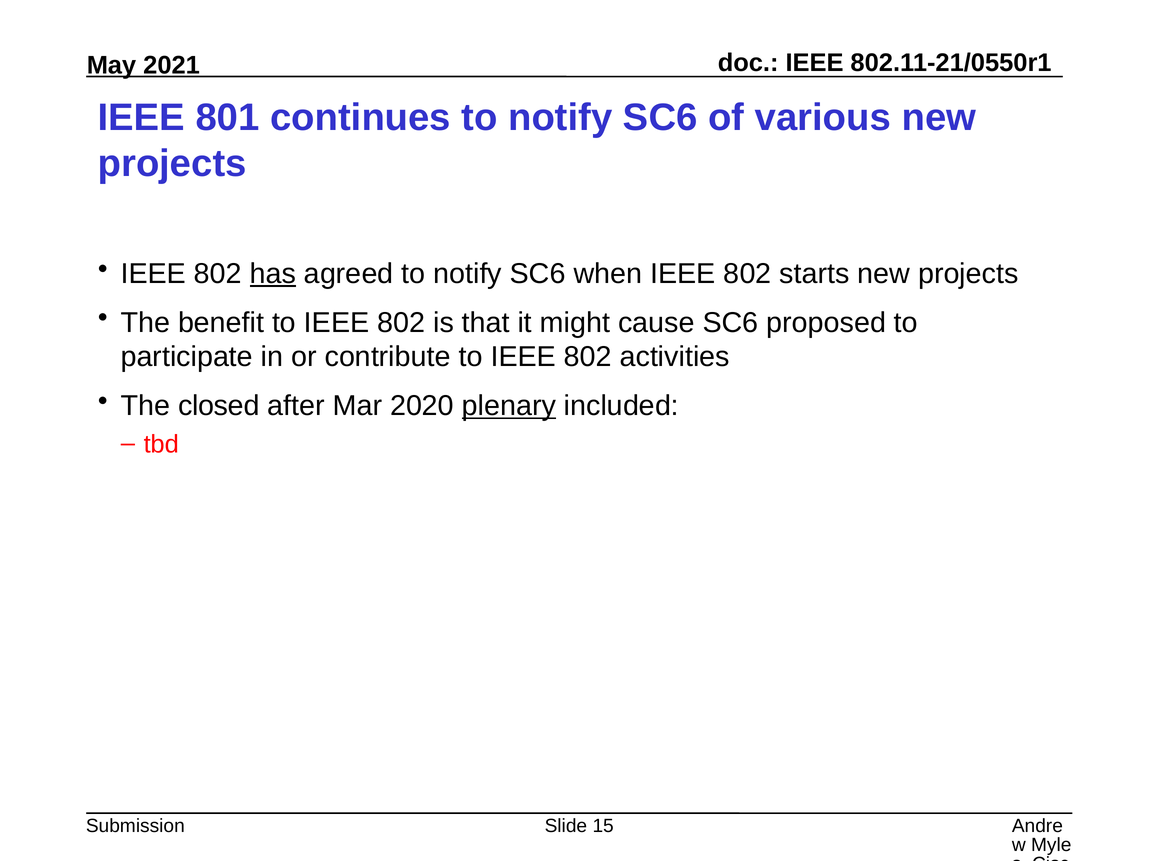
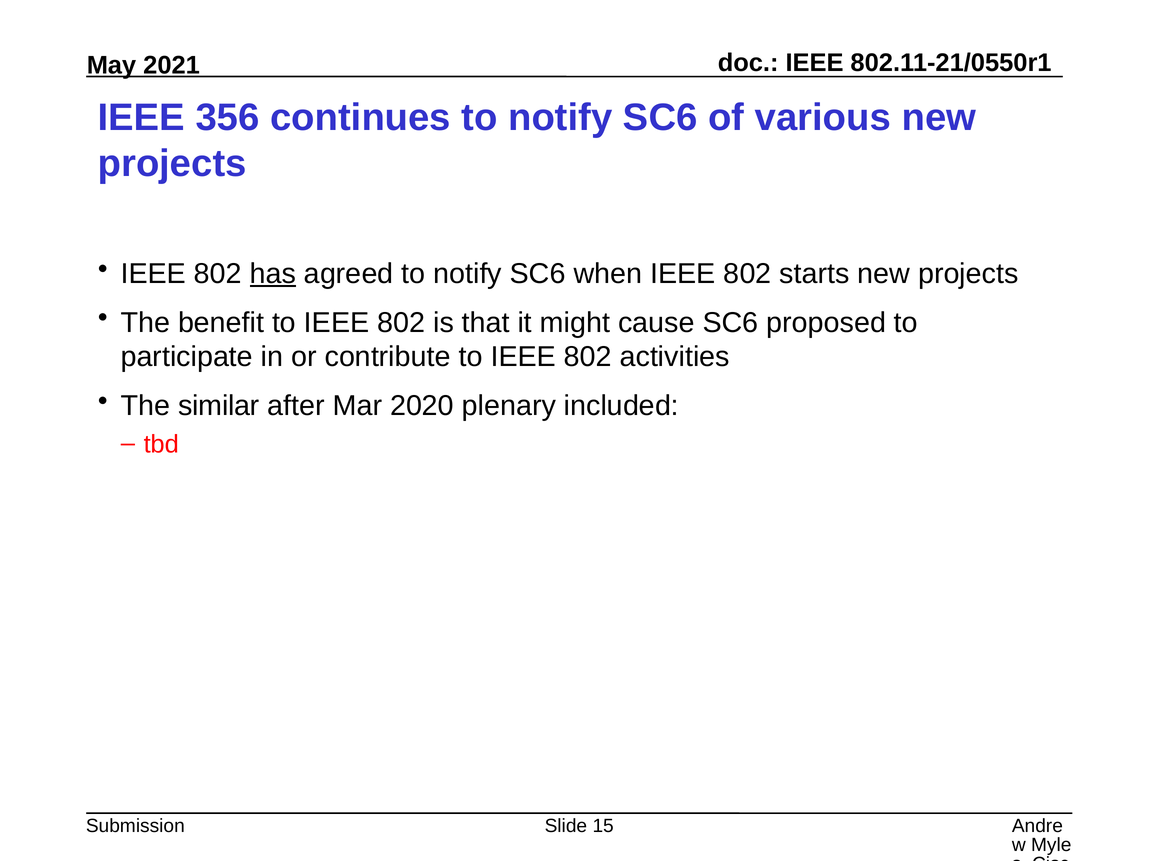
801: 801 -> 356 (228, 118)
closed: closed -> similar (219, 406)
plenary underline: present -> none (509, 406)
